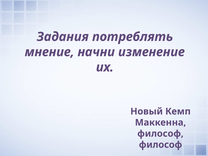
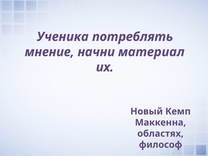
Задания: Задания -> Ученика (63, 37)
изменение: изменение -> материал (151, 52)
философ: философ -> областях (160, 134)
